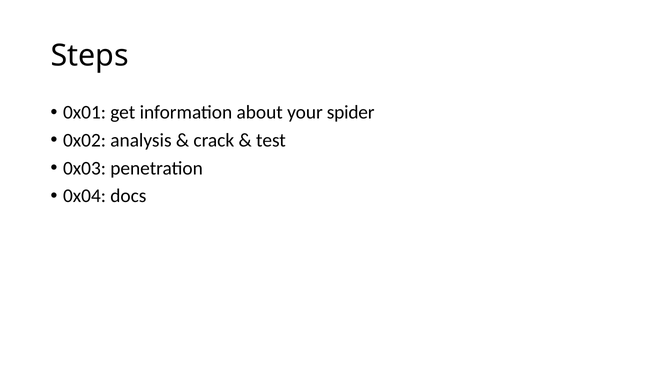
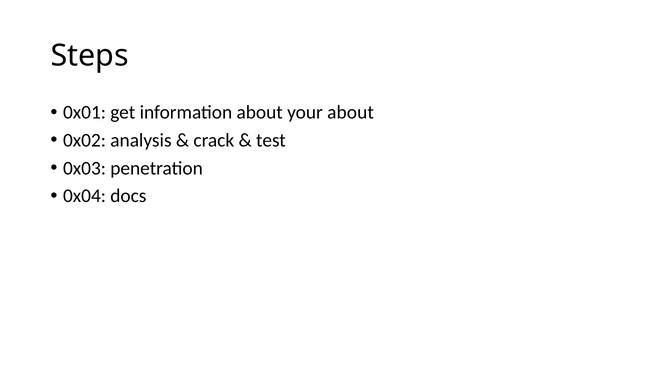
your spider: spider -> about (351, 112)
